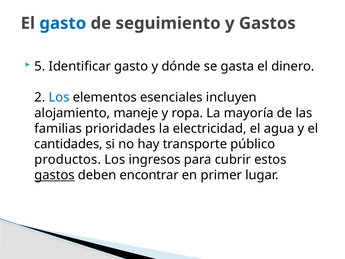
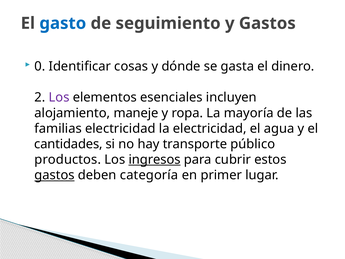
5: 5 -> 0 (40, 66)
Identificar gasto: gasto -> cosas (131, 66)
Los colour: blue -> purple (59, 97)
familias prioridades: prioridades -> electricidad (120, 128)
ingresos underline: none -> present (155, 159)
encontrar: encontrar -> categoría (149, 175)
